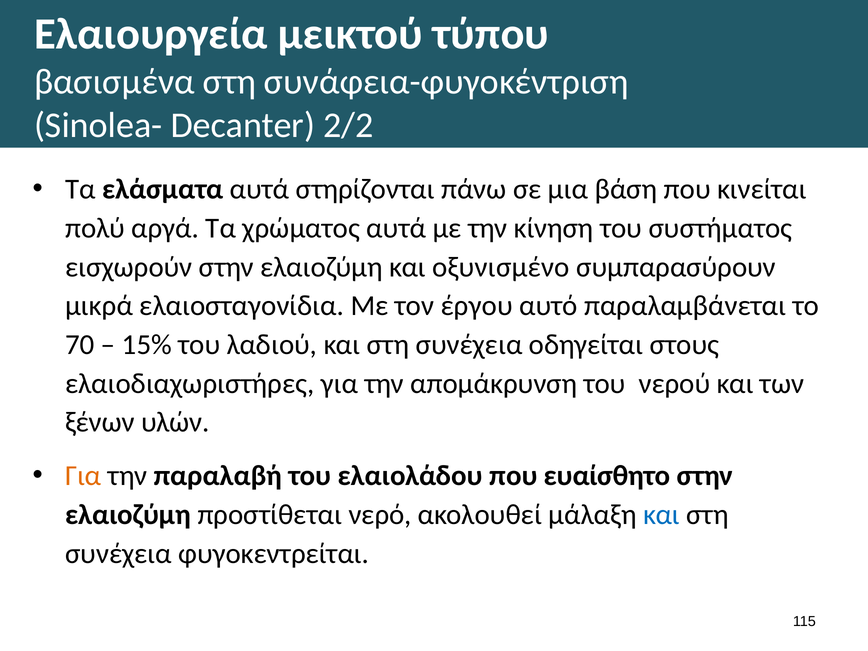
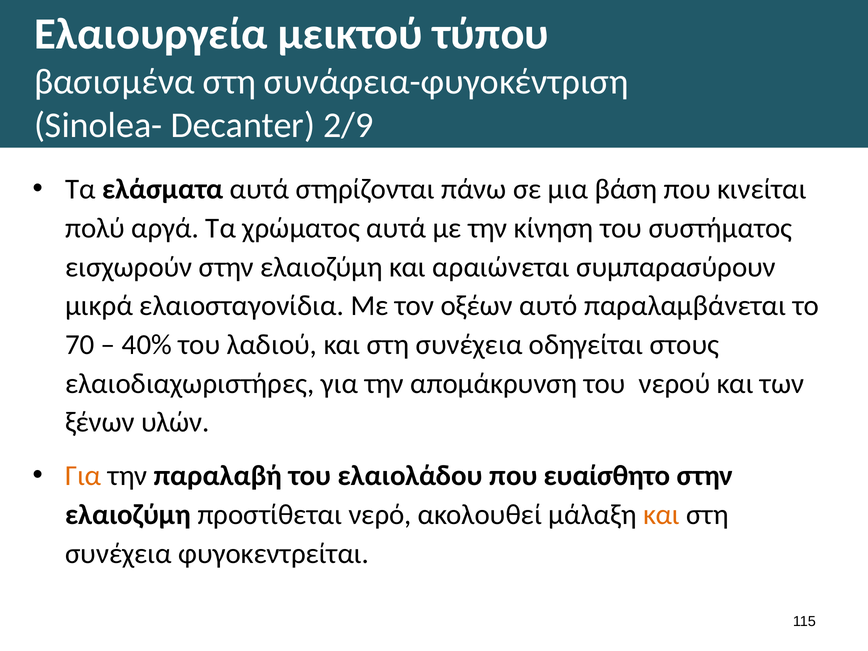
2/2: 2/2 -> 2/9 (348, 125)
οξυνισμένο: οξυνισμένο -> αραιώνεται (501, 267)
έργου: έργου -> οξέων (477, 306)
15%: 15% -> 40% (147, 345)
και colour: blue -> orange (661, 515)
